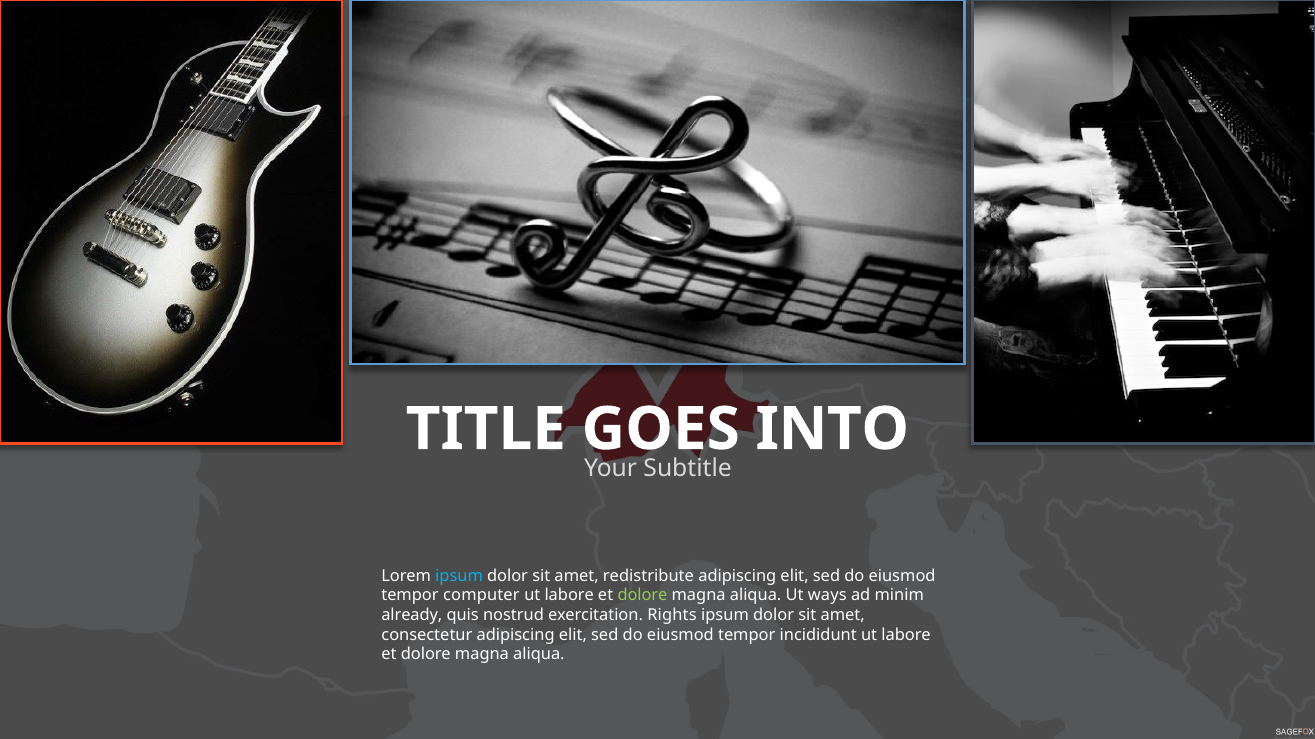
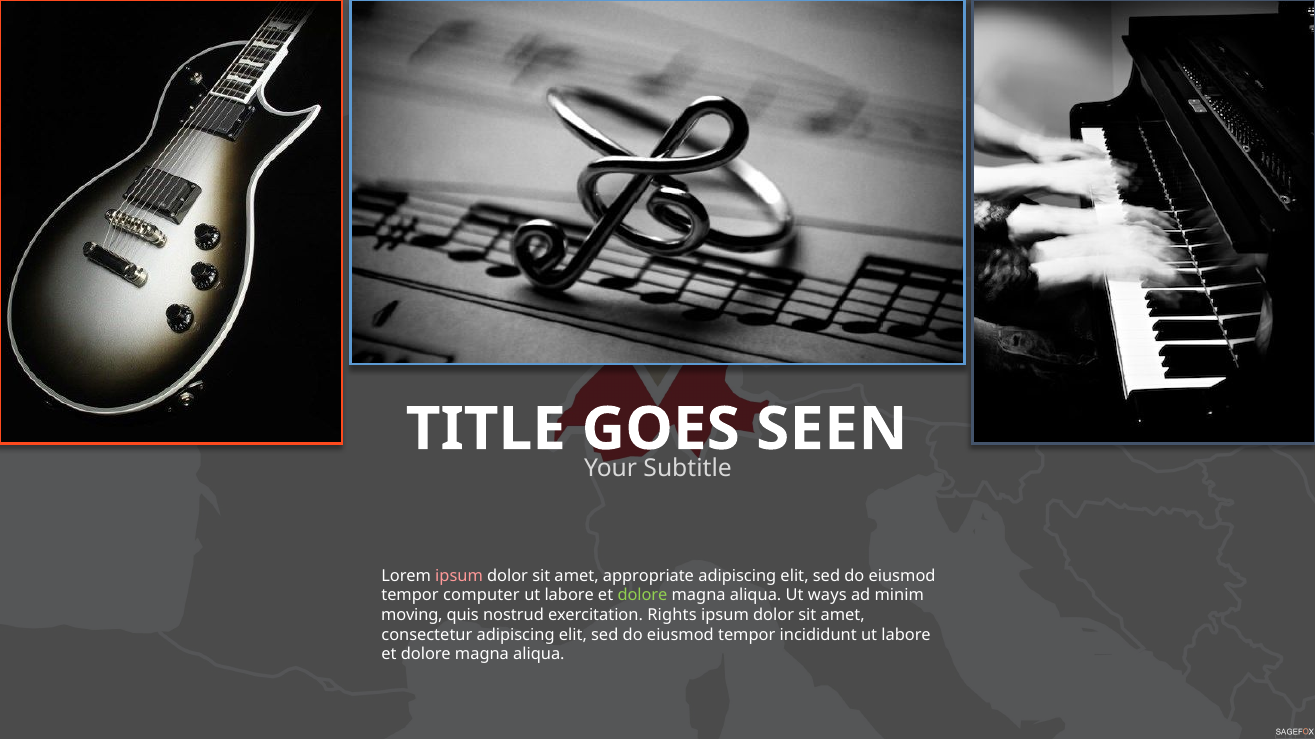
INTO: INTO -> SEEN (832, 430)
ipsum colour: light blue -> pink (459, 576)
redistribute: redistribute -> appropriate (648, 576)
already: already -> moving (412, 616)
